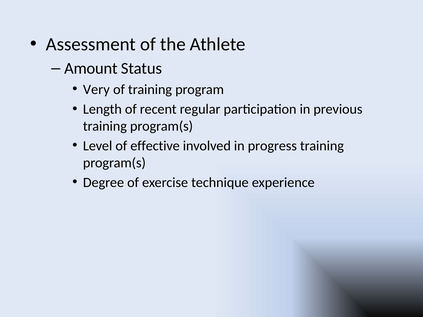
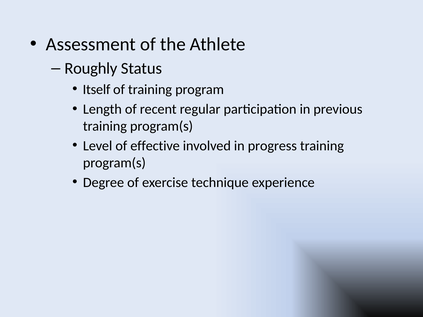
Amount: Amount -> Roughly (91, 69)
Very: Very -> Itself (97, 90)
